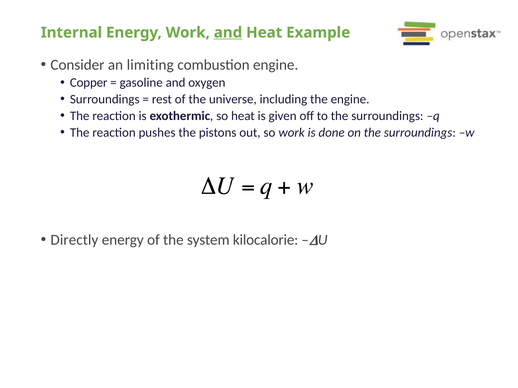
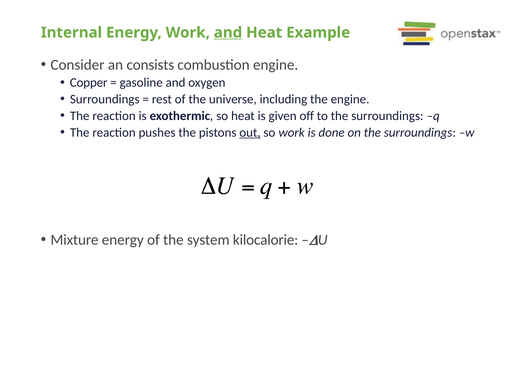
limiting: limiting -> consists (150, 65)
out underline: none -> present (250, 133)
Directly: Directly -> Mixture (75, 240)
